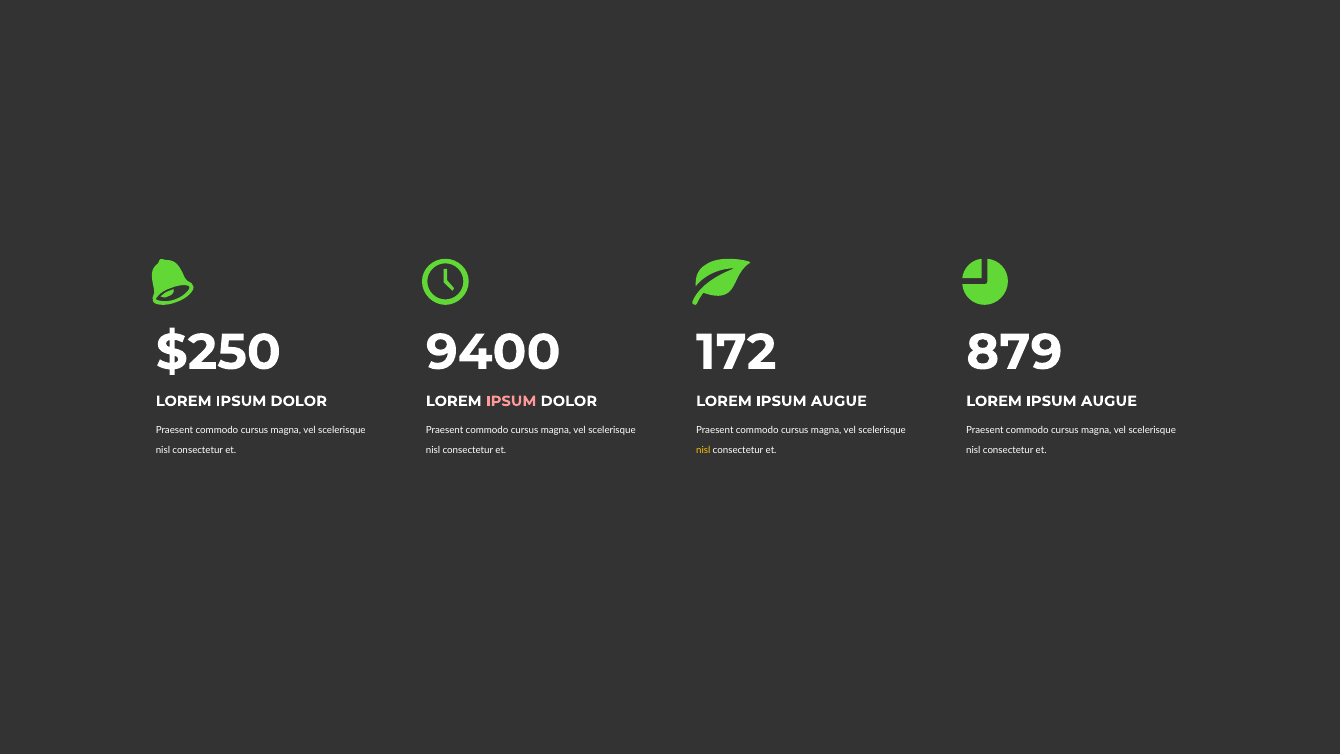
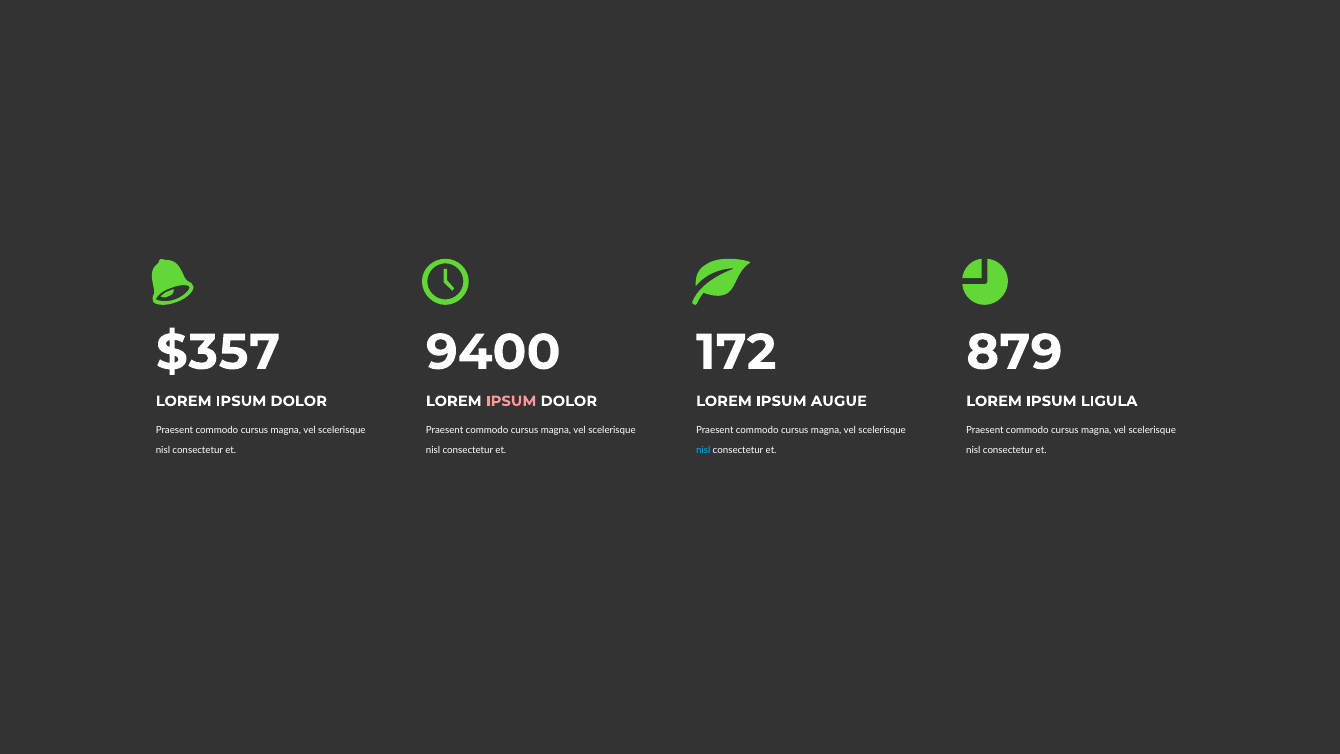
$250: $250 -> $357 (218, 352)
AUGUE: AUGUE -> LIGULA (1109, 401)
nisl colour: yellow -> light blue (703, 450)
